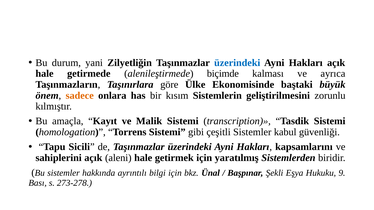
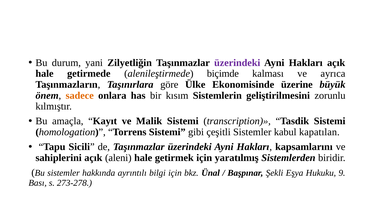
üzerindeki colour: blue -> purple (237, 63)
baştaki: baştaki -> üzerine (297, 85)
güvenliği: güvenliği -> kapatılan (319, 132)
